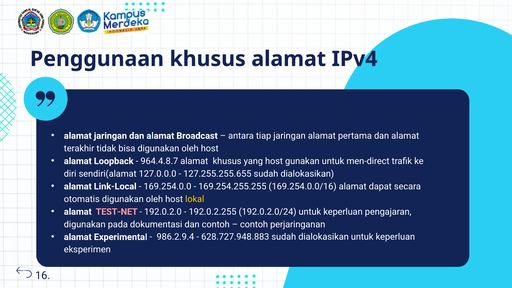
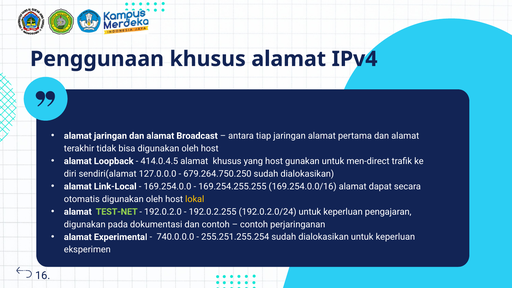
964.4.8.7: 964.4.8.7 -> 414.0.4.5 (159, 161)
127.255.255.655: 127.255.255.655 -> 679.264.750.250 (217, 174)
TEST-NET colour: pink -> light green (117, 212)
986.2.9.4: 986.2.9.4 -> 740.0.0.0 (175, 237)
628.727.948.883: 628.727.948.883 -> 255.251.255.254 (235, 237)
